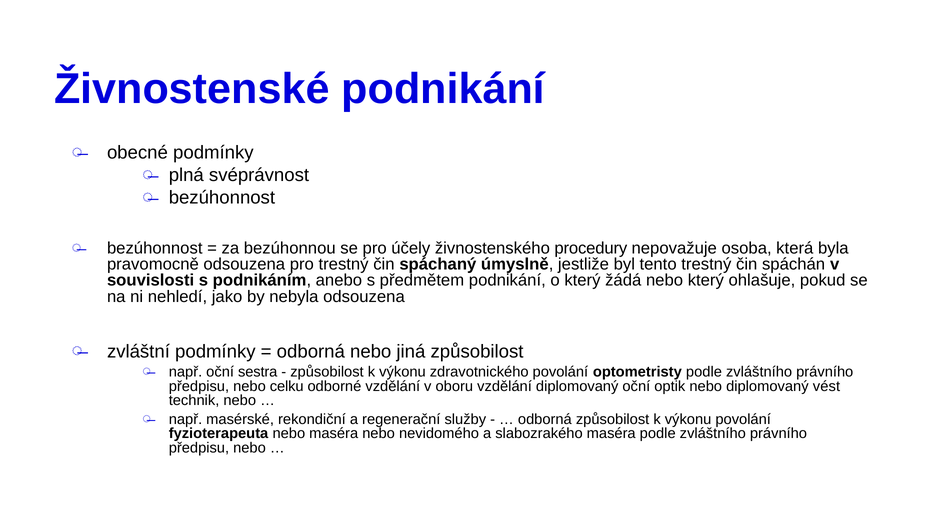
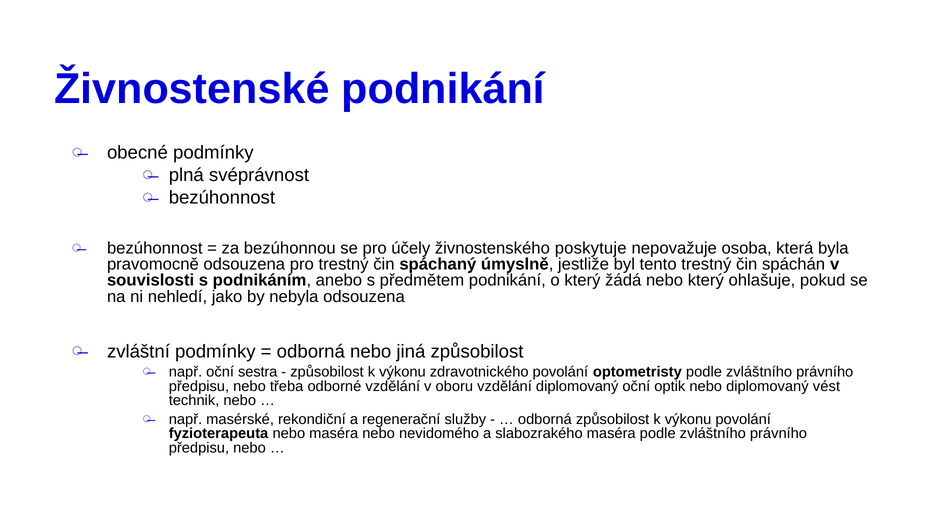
procedury: procedury -> poskytuje (591, 248)
celku: celku -> třeba (287, 387)
